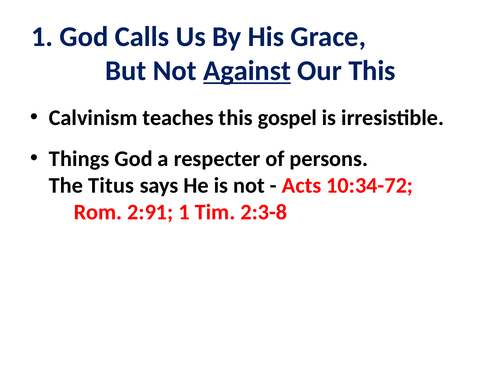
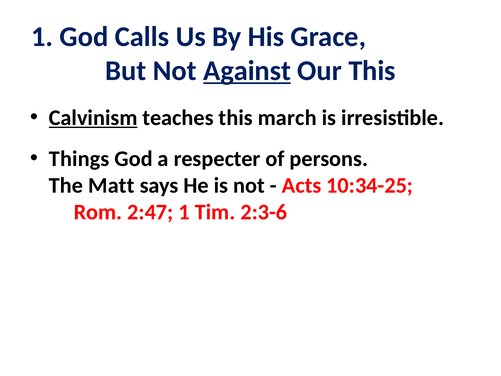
Calvinism underline: none -> present (93, 118)
gospel: gospel -> march (287, 118)
Titus: Titus -> Matt (111, 185)
10:34-72: 10:34-72 -> 10:34-25 (370, 185)
2:91: 2:91 -> 2:47 (150, 212)
2:3-8: 2:3-8 -> 2:3-6 (264, 212)
